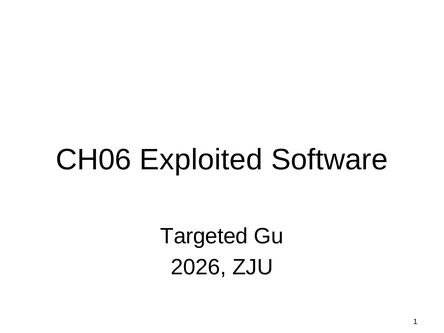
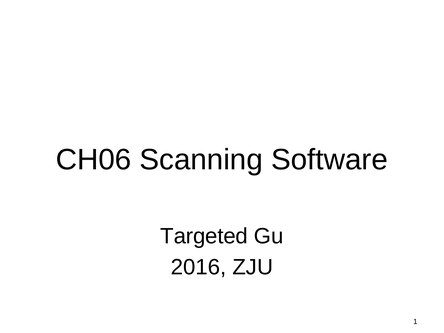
Exploited: Exploited -> Scanning (201, 160)
2026: 2026 -> 2016 (199, 267)
